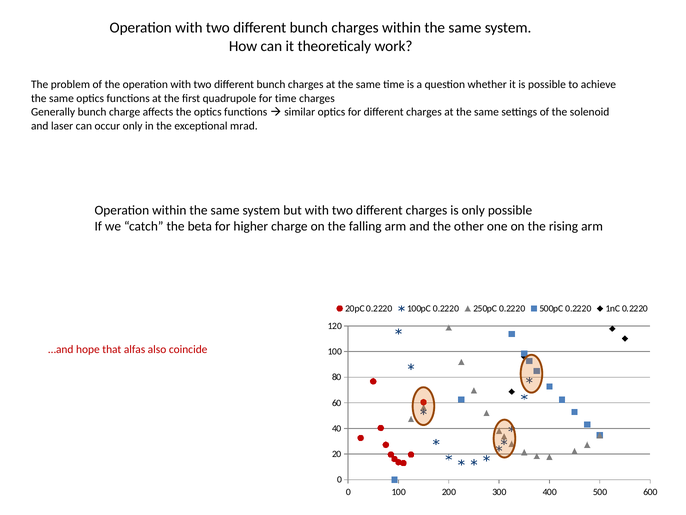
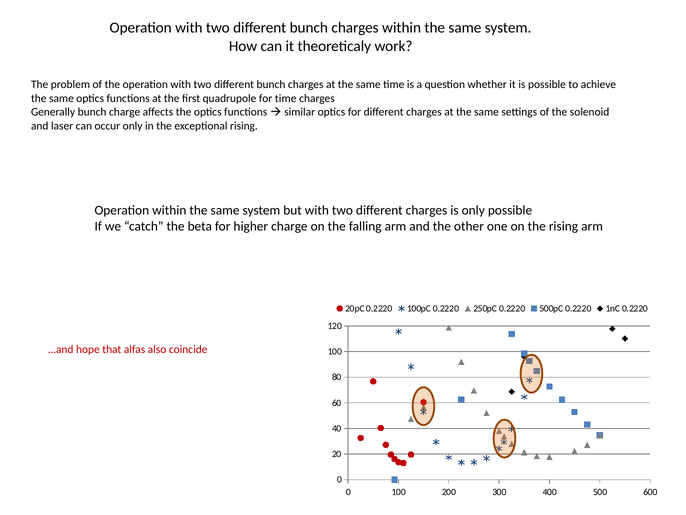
exceptional mrad: mrad -> rising (244, 126)
